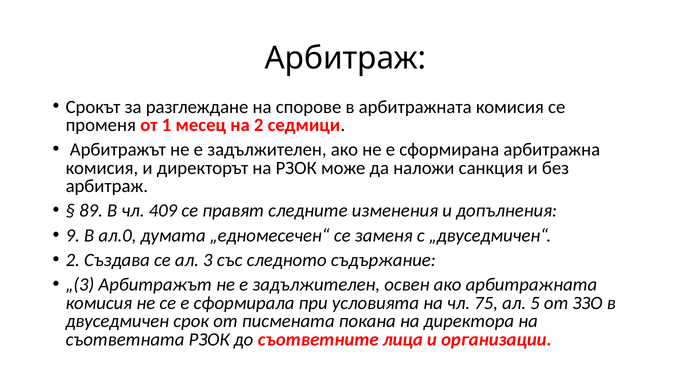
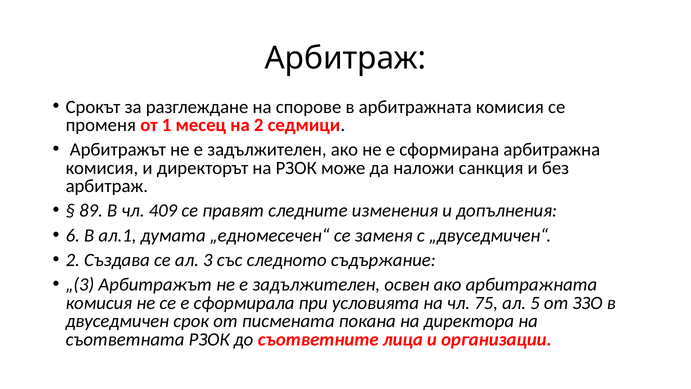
9: 9 -> 6 (73, 235)
ал.0: ал.0 -> ал.1 (117, 235)
